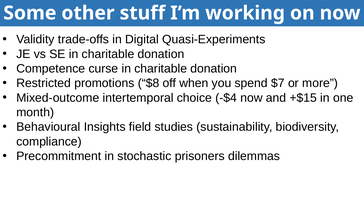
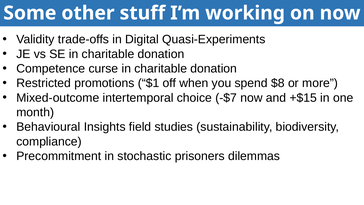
$8: $8 -> $1 (149, 83)
$7: $7 -> $8 (278, 83)
-$4: -$4 -> -$7 (226, 98)
